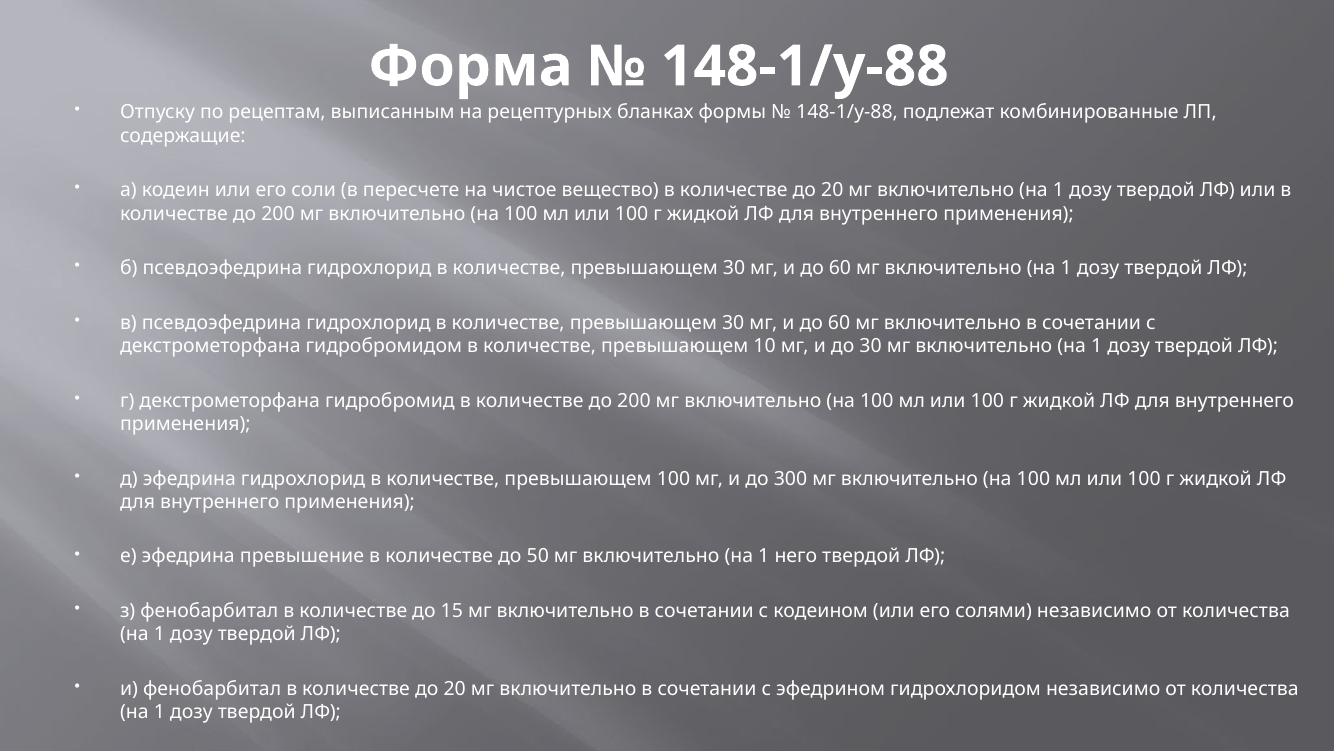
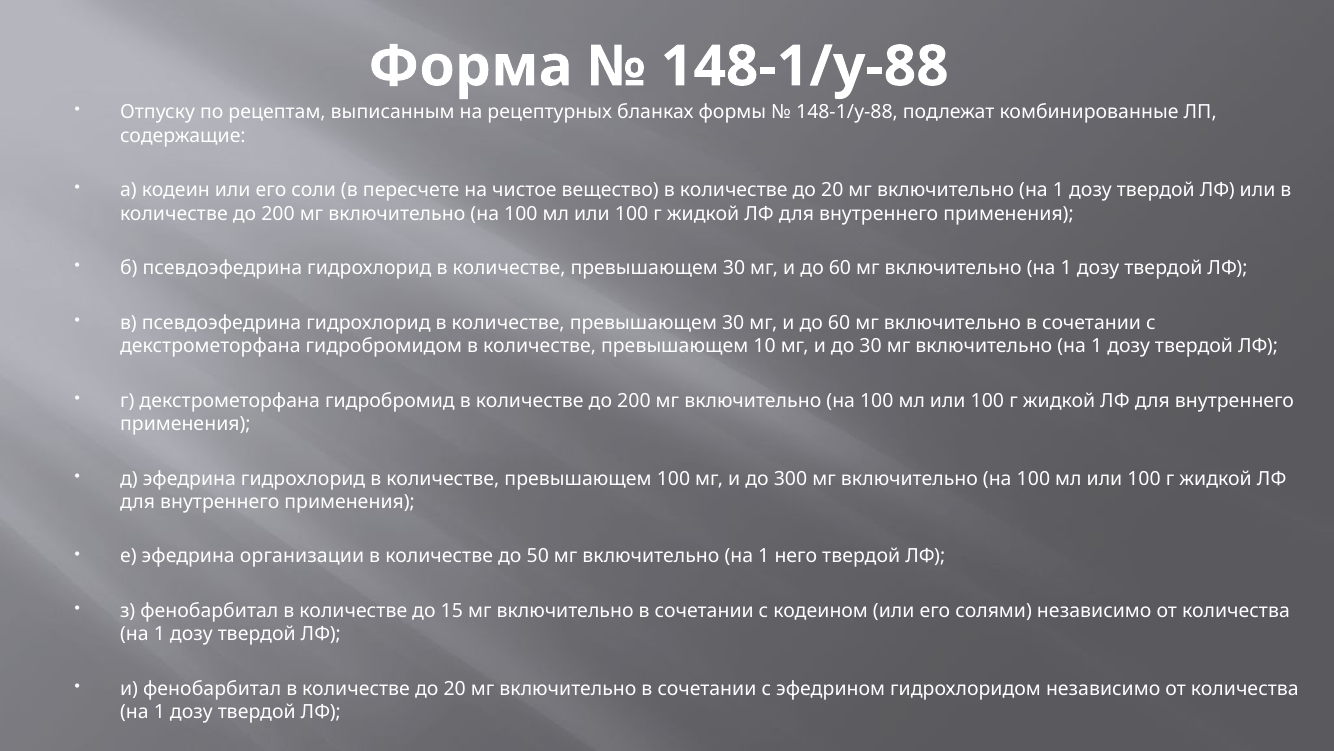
превышение: превышение -> организации (302, 556)
